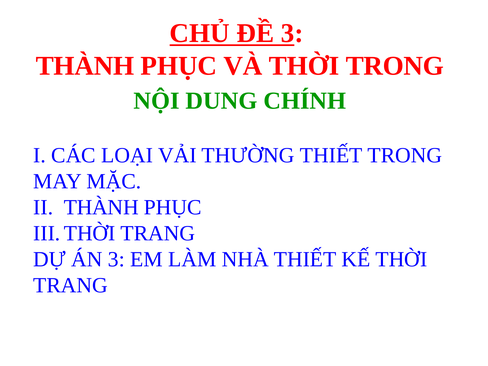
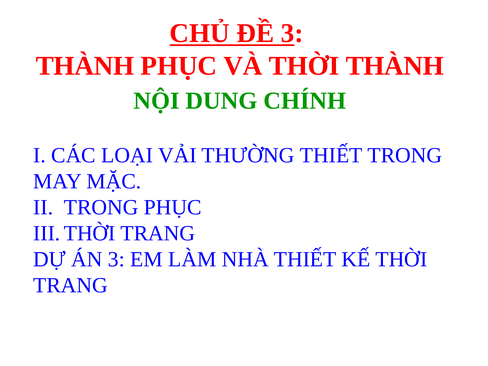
THỜI TRONG: TRONG -> THÀNH (395, 66)
THÀNH: THÀNH -> TRONG (101, 207)
